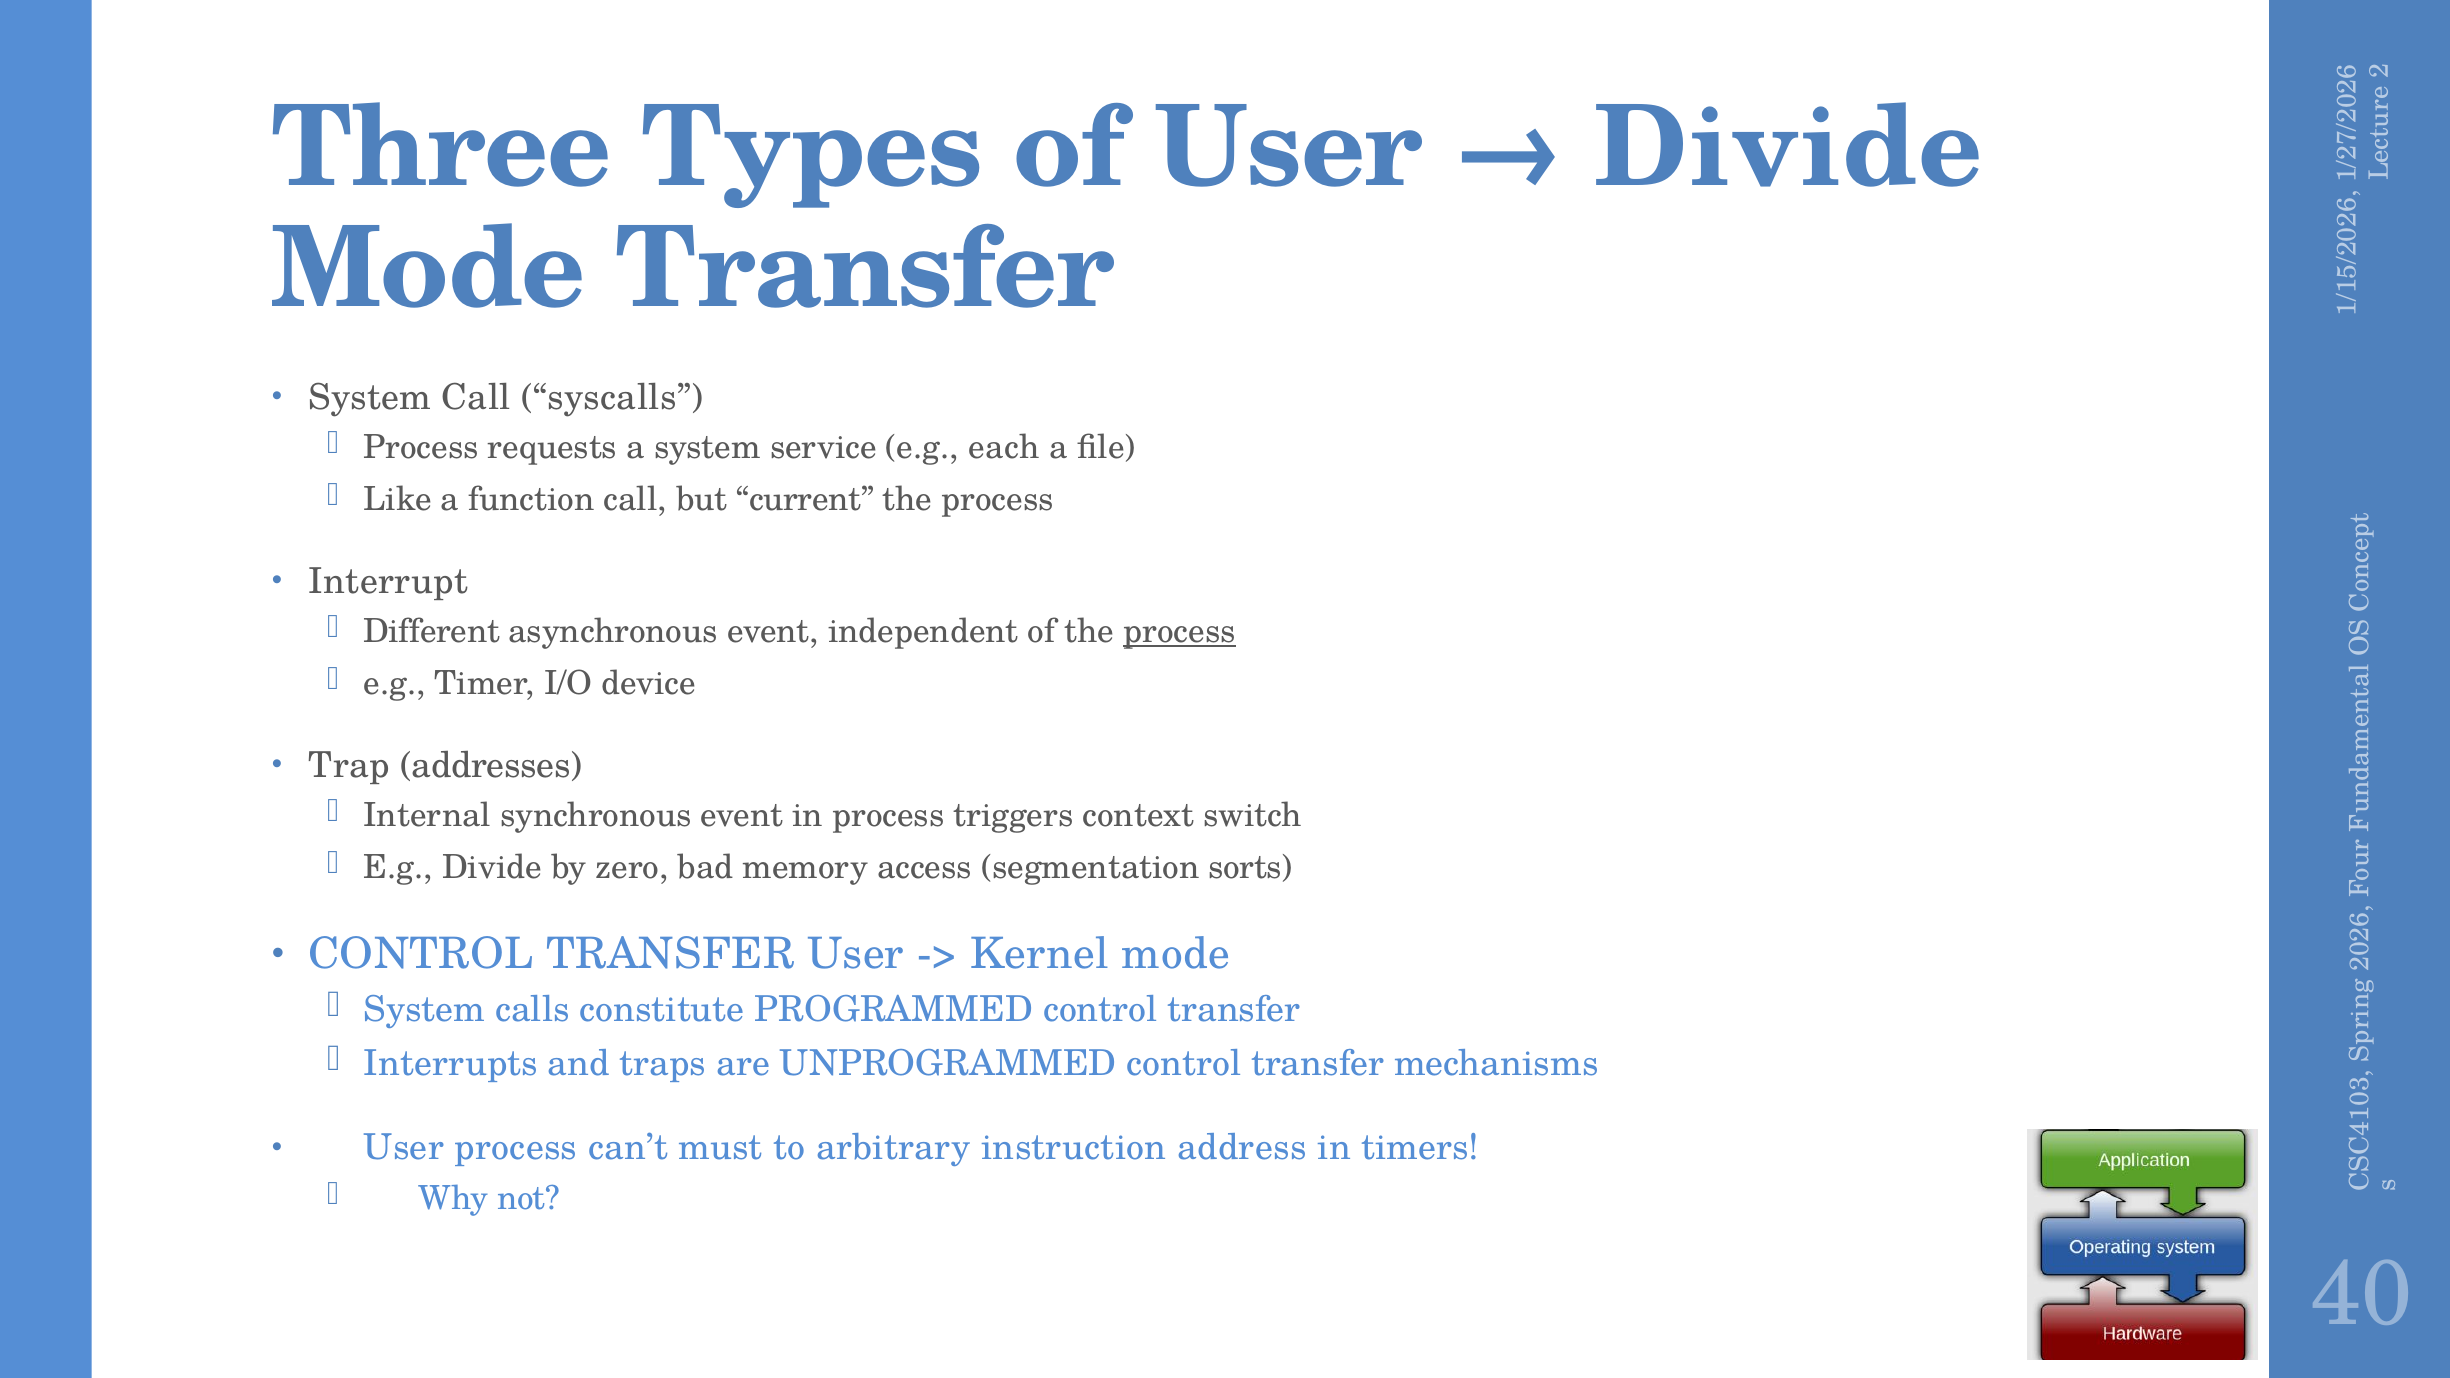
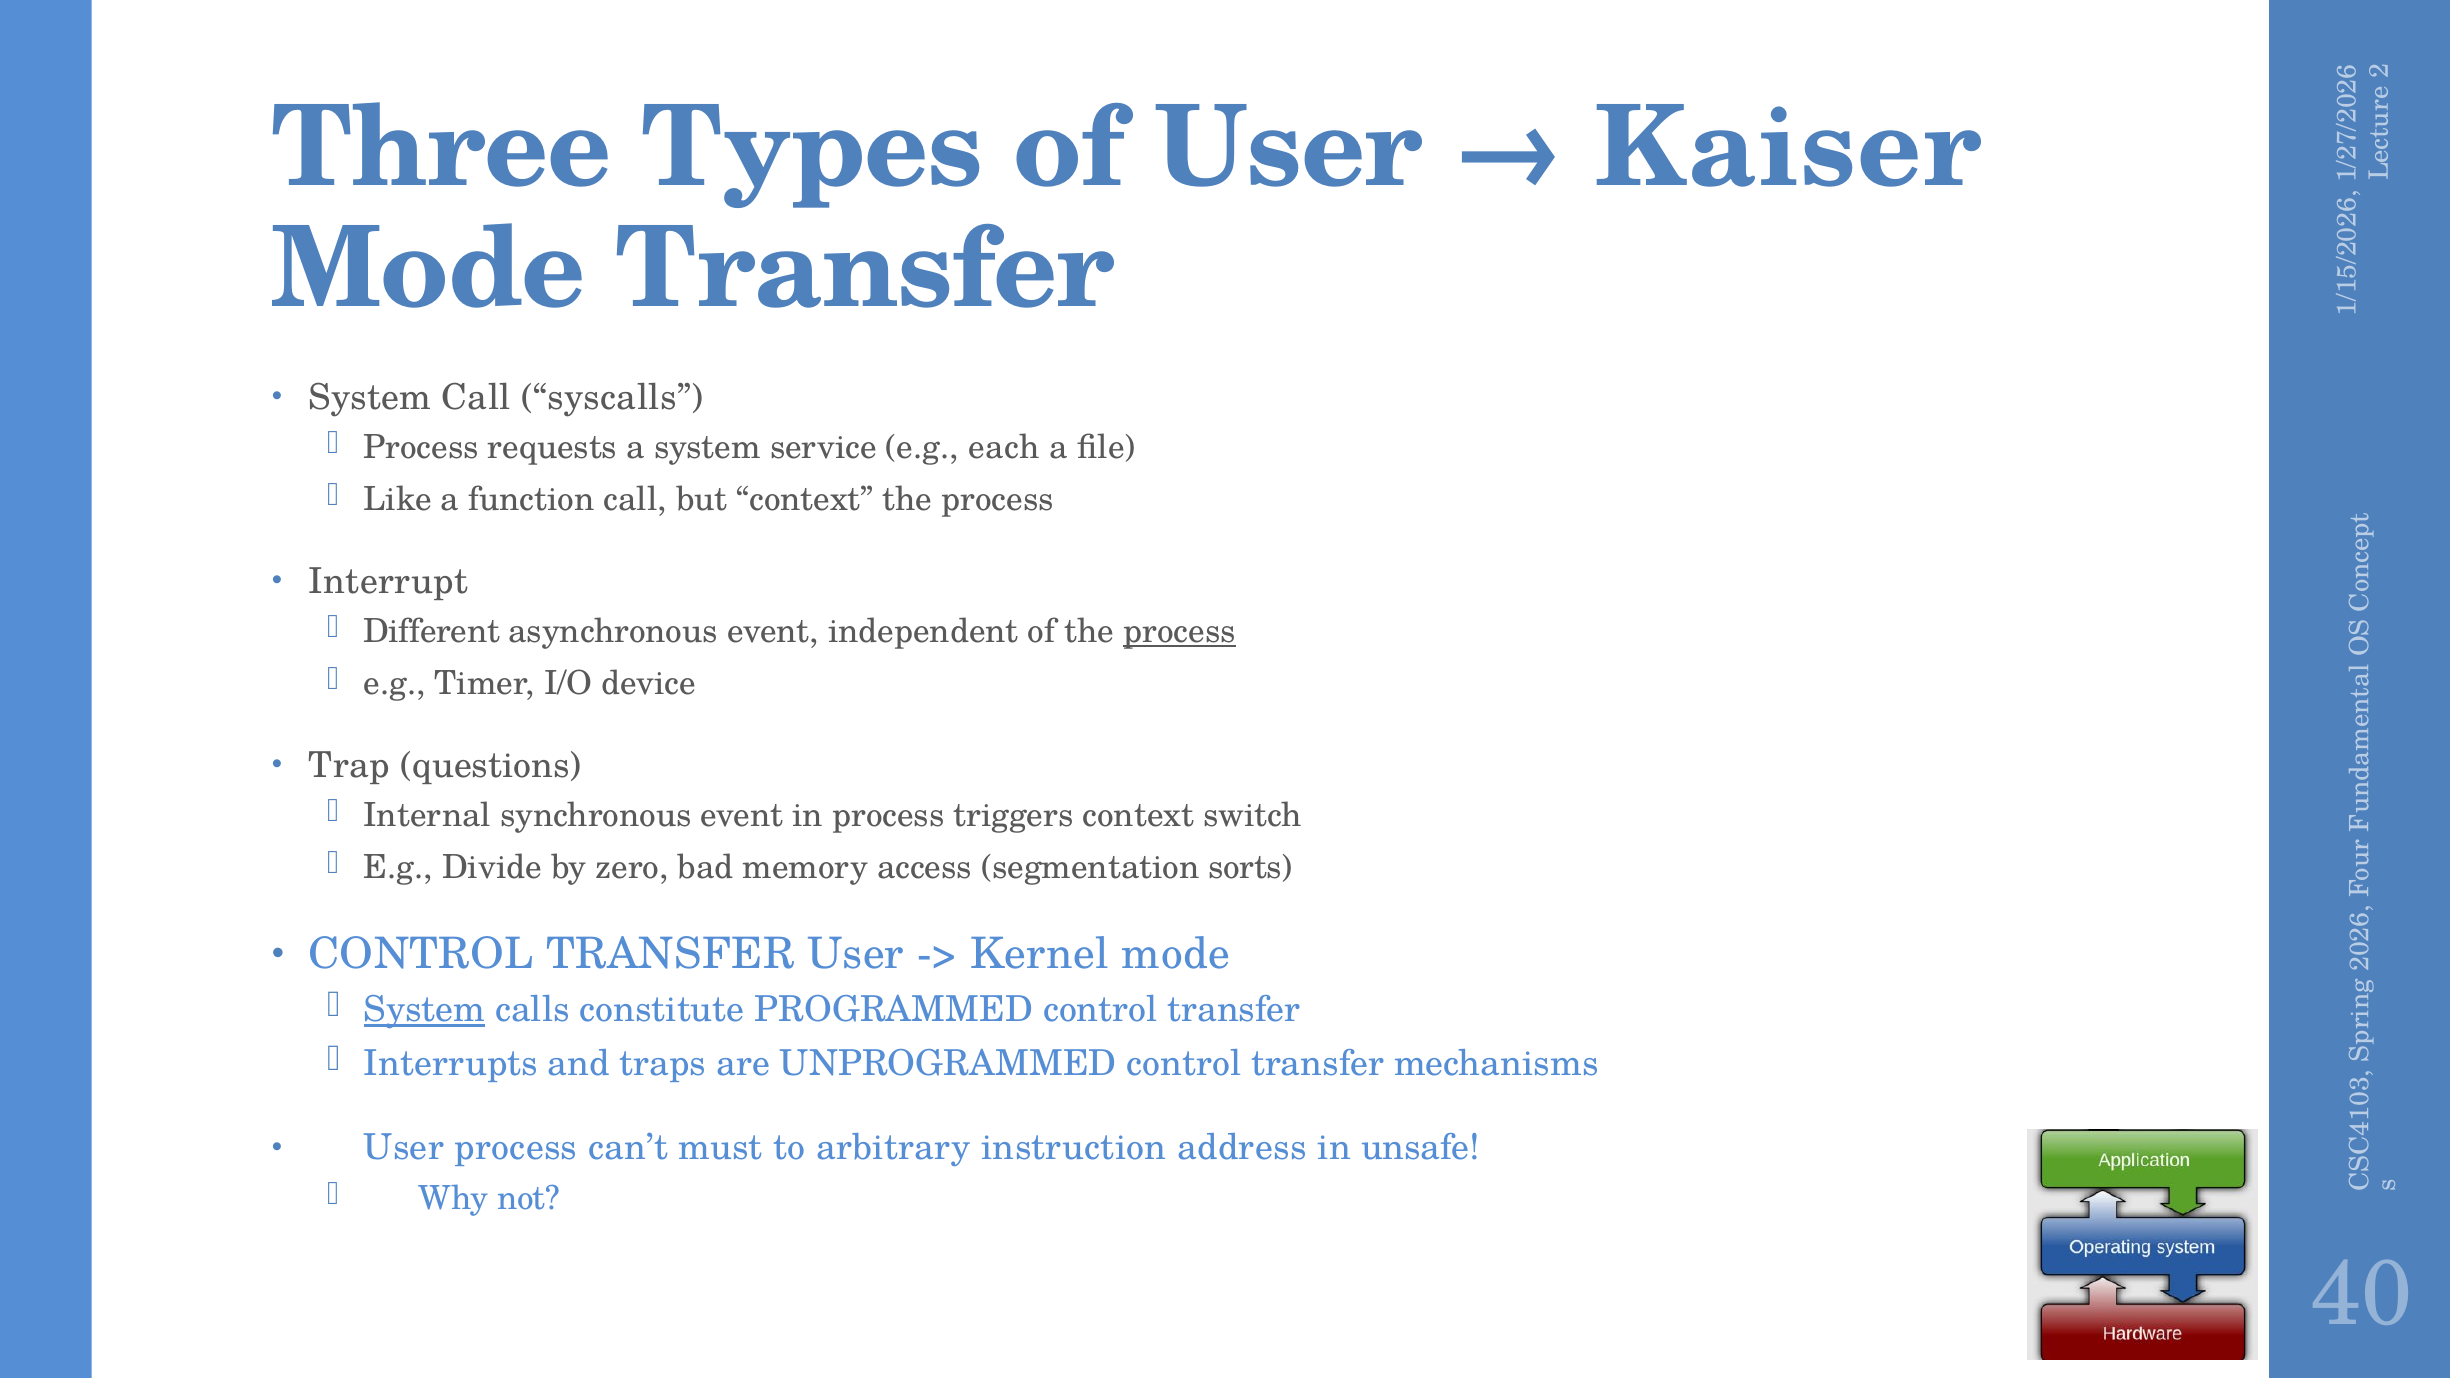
Divide: Divide -> Kaiser (1789, 148)
but current: current -> context (805, 499)
addresses: addresses -> questions (491, 766)
System underline: none -> present (424, 1010)
timers: timers -> unsafe (1421, 1148)
